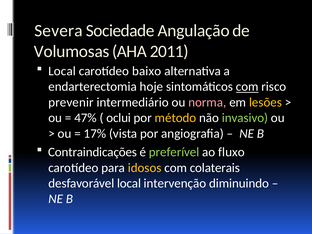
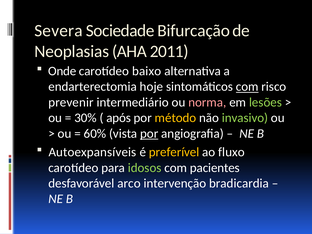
Angulação: Angulação -> Bifurcação (194, 31)
Volumosas: Volumosas -> Neoplasias (72, 51)
Local: Local -> Onde (62, 71)
lesões colour: yellow -> light green (265, 102)
47%: 47% -> 30% (85, 118)
oclui: oclui -> após (119, 118)
17%: 17% -> 60% (95, 133)
por underline: none -> present (149, 133)
Contraindicações: Contraindicações -> Autoexpansíveis (92, 152)
preferível colour: light green -> yellow (174, 152)
idosos colour: yellow -> light green (145, 168)
colaterais: colaterais -> pacientes (215, 168)
desfavorável local: local -> arco (129, 183)
diminuindo: diminuindo -> bradicardia (239, 183)
